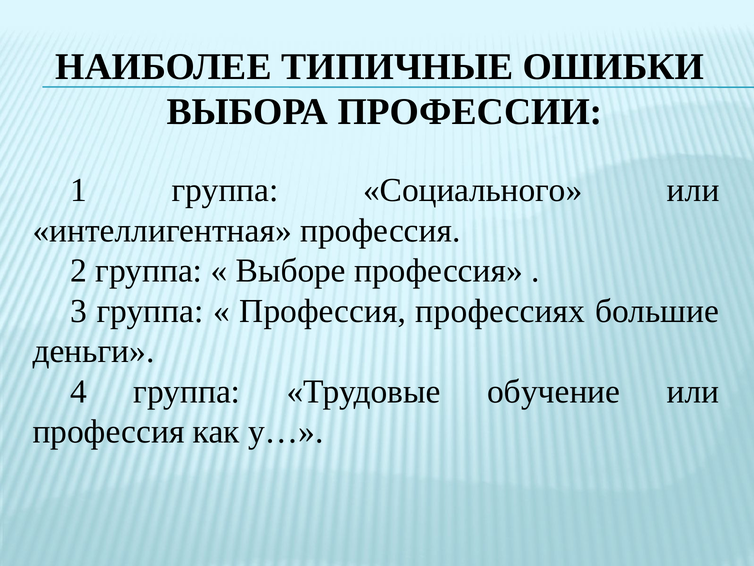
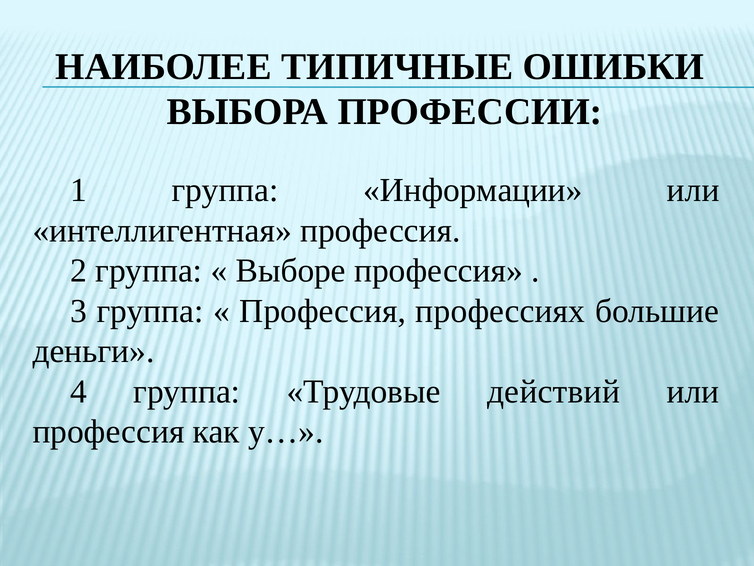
Социального: Социального -> Информации (473, 190)
обучение: обучение -> действий (554, 391)
